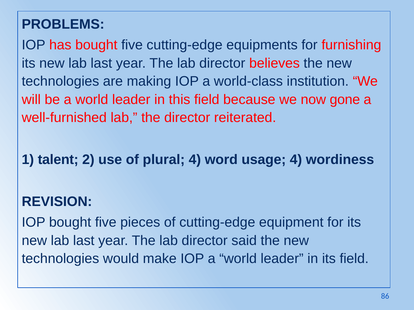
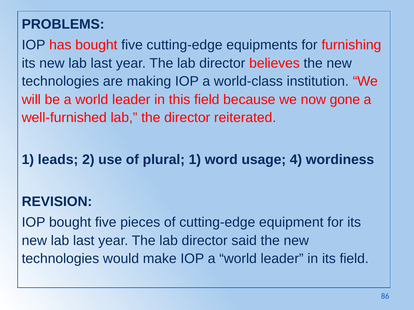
talent: talent -> leads (58, 160)
plural 4: 4 -> 1 (195, 160)
